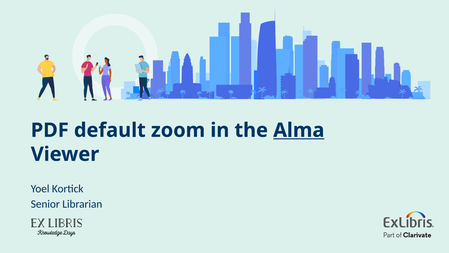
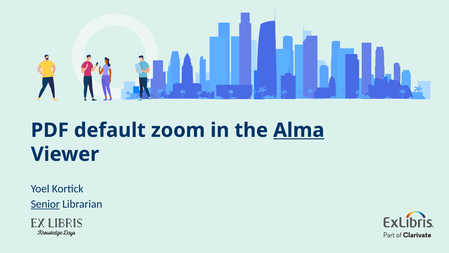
Senior underline: none -> present (45, 204)
